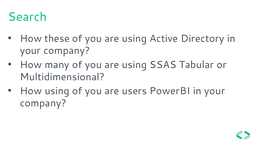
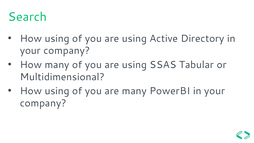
these: these -> using (57, 39)
are users: users -> many (134, 91)
